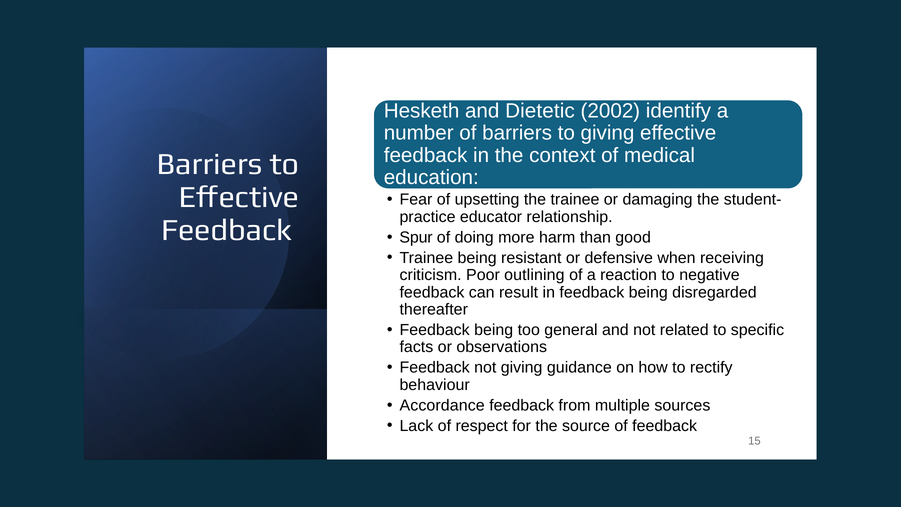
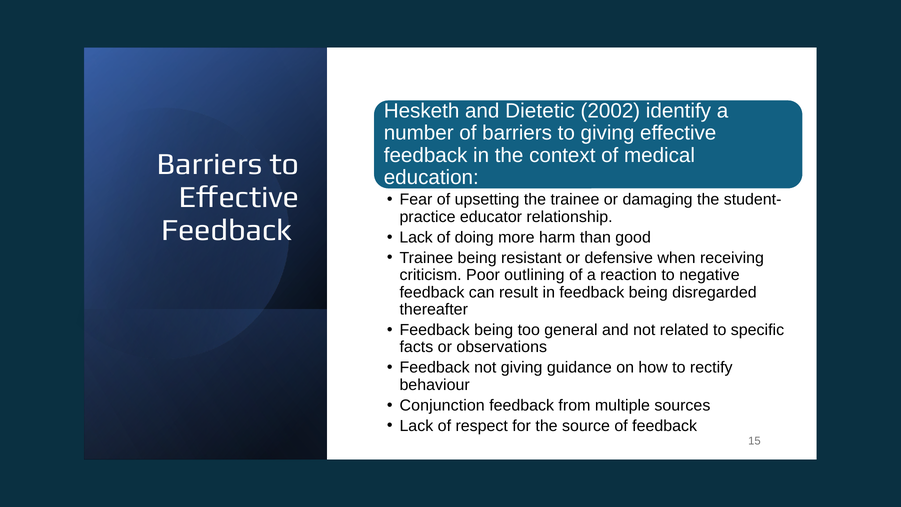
Spur: Spur -> Lack (416, 237)
Accordance: Accordance -> Conjunction (442, 405)
